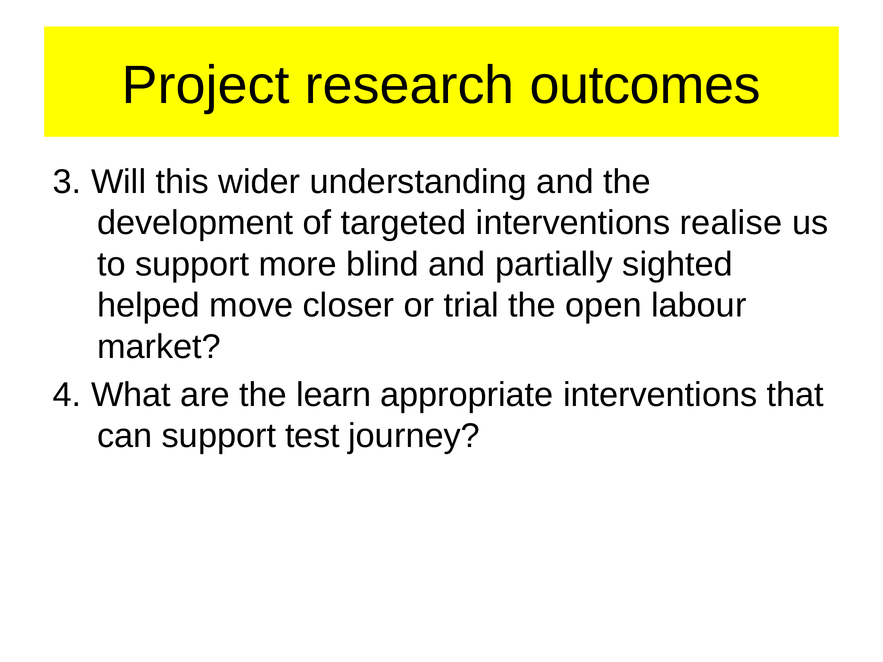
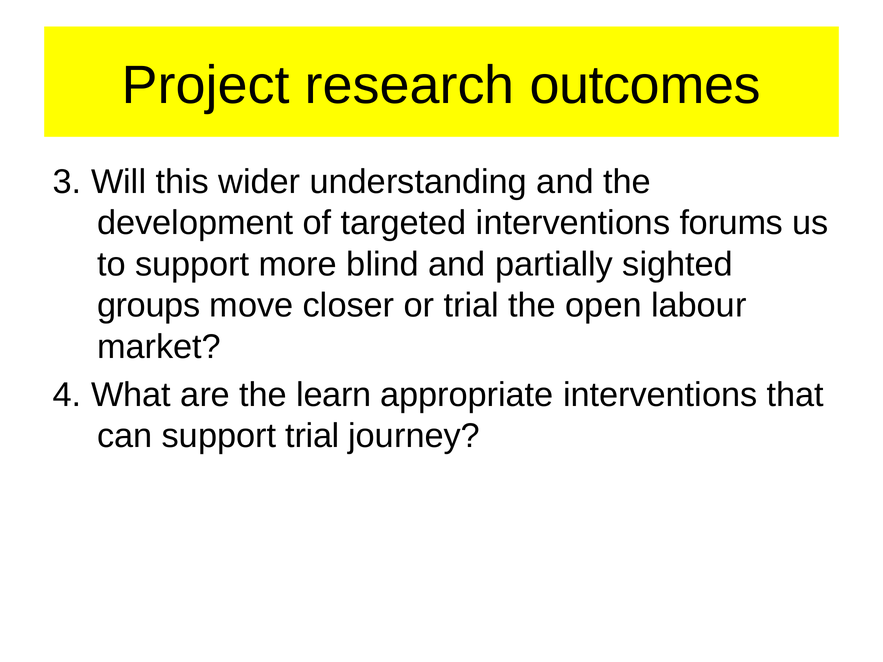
realise: realise -> forums (731, 223)
helped: helped -> groups (149, 306)
support test: test -> trial (312, 436)
